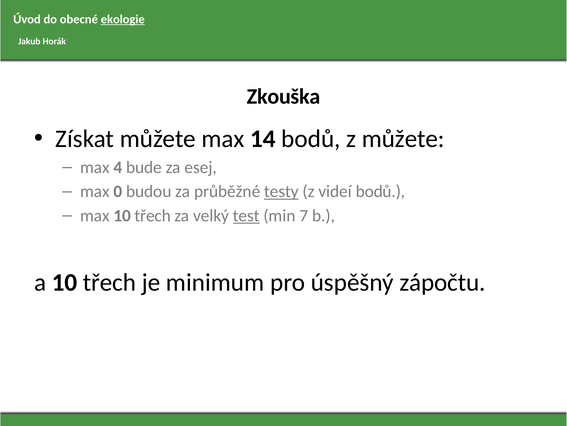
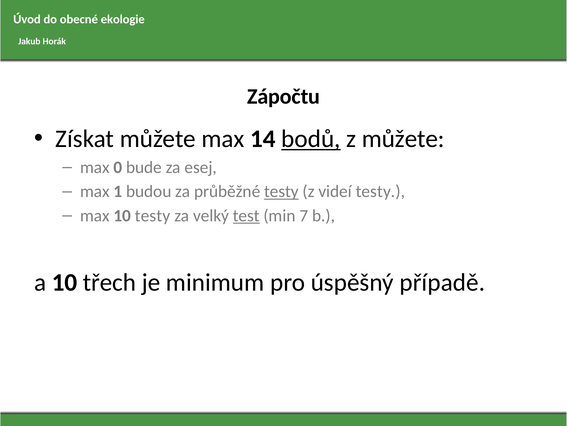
ekologie underline: present -> none (123, 19)
Zkouška: Zkouška -> Zápočtu (284, 96)
bodů underline: none -> present (311, 139)
4: 4 -> 0 (118, 167)
0: 0 -> 1 (118, 191)
videí bodů: bodů -> testy (380, 191)
max 10 třech: třech -> testy (153, 215)
zápočtu: zápočtu -> případě (442, 282)
